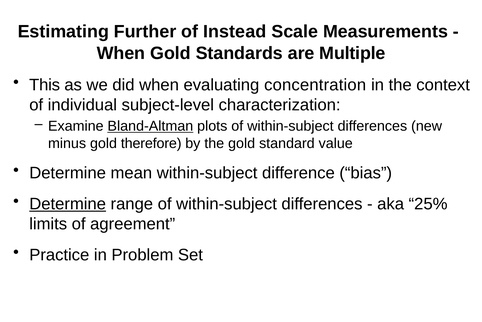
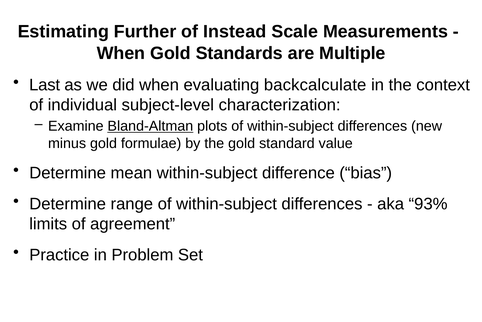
This: This -> Last (45, 85)
concentration: concentration -> backcalculate (315, 85)
therefore: therefore -> formulae (151, 143)
Determine underline: present -> none (68, 204)
25%: 25% -> 93% (428, 204)
